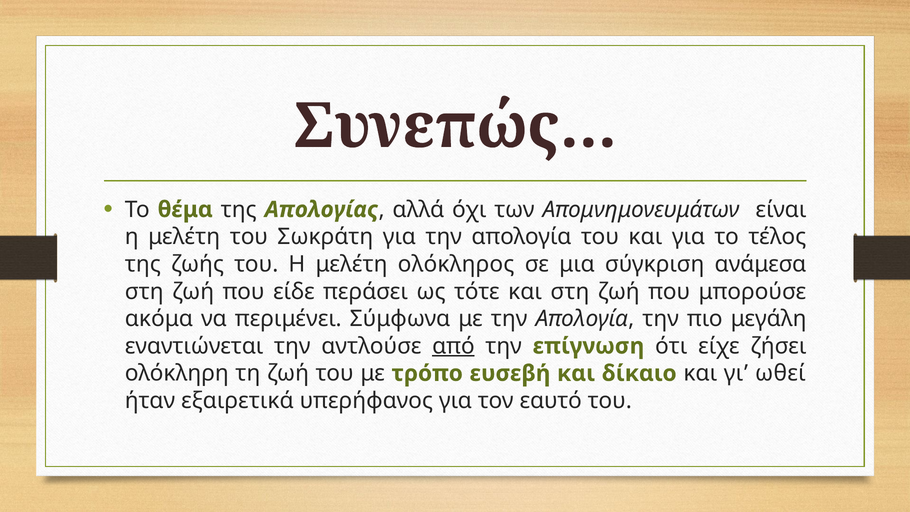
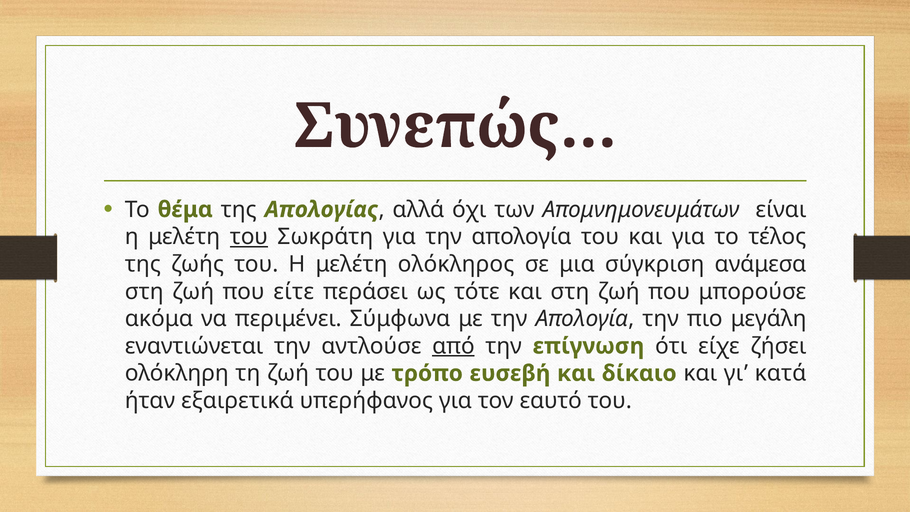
του underline: none -> present (249, 237)
είδε: είδε -> είτε (294, 291)
ωθεί: ωθεί -> κατά (781, 373)
